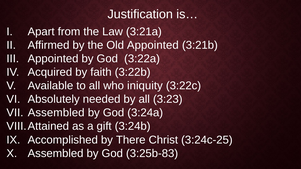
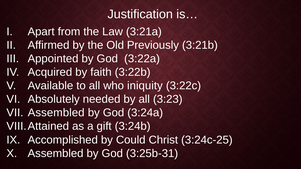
Old Appointed: Appointed -> Previously (153, 45)
There: There -> Could (131, 140)
3:25b-83: 3:25b-83 -> 3:25b-31 (152, 154)
